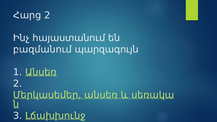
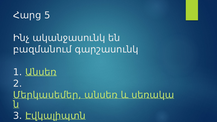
Հարց 2: 2 -> 5 (47, 15)
հայաստանում: հայաստանում -> ականջասունկ (69, 38)
պարզագույն: պարզագույն -> գարշասունկ (107, 49)
Լճախխունջ: Լճախխունջ -> Էվկալիպտն (55, 116)
